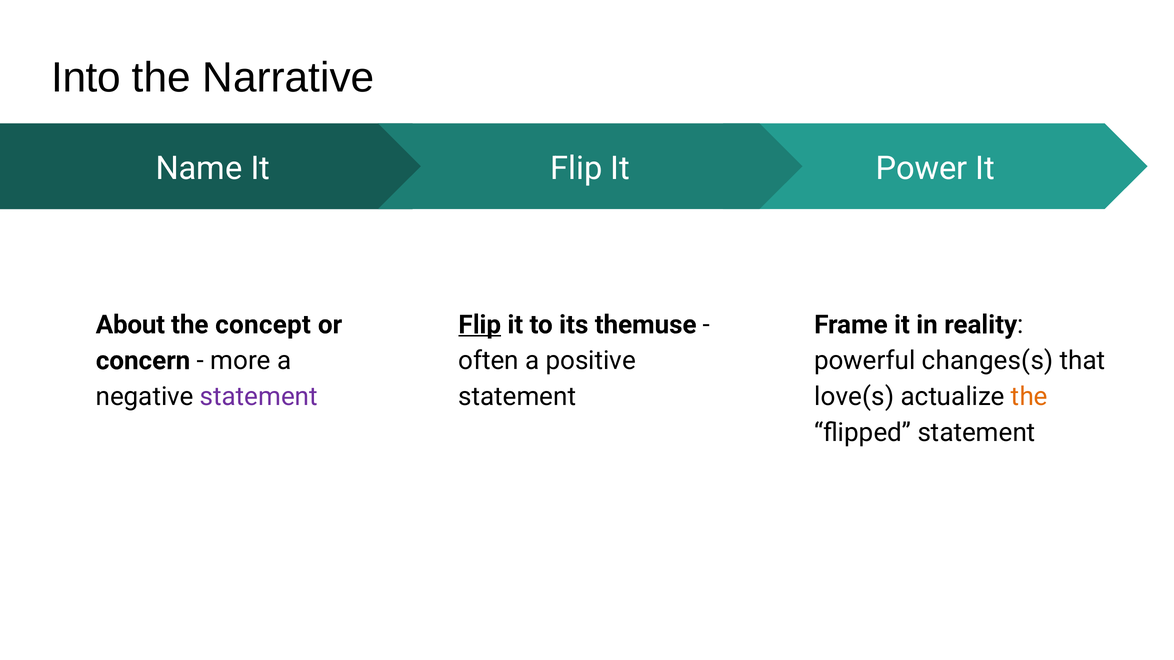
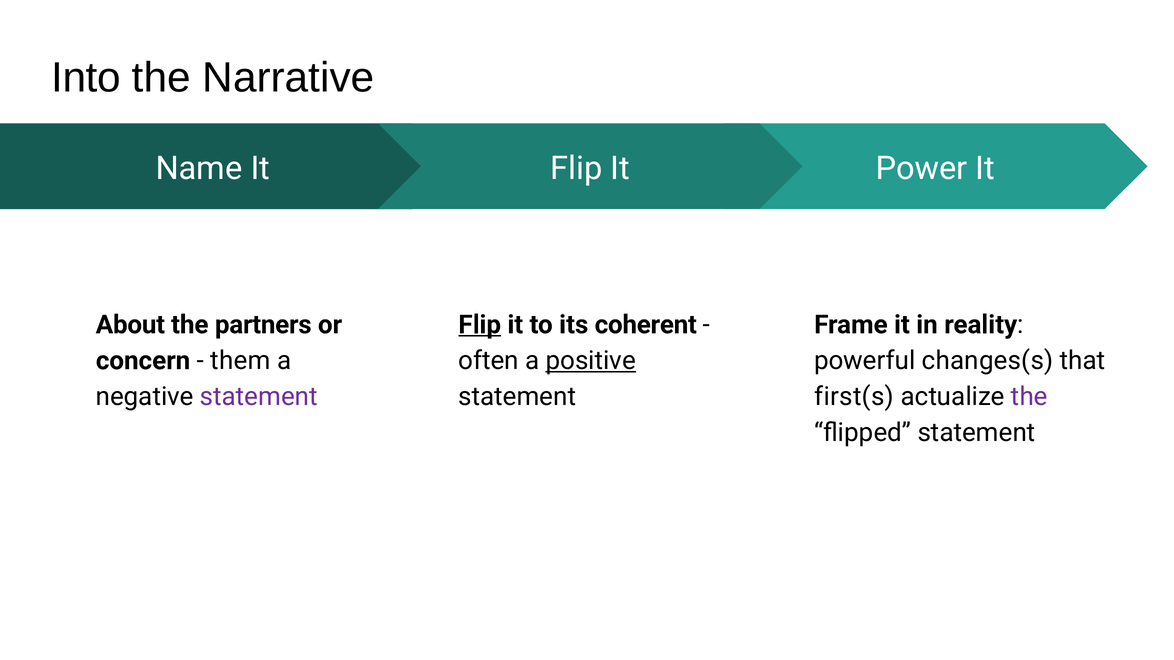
concept: concept -> partners (263, 325)
themuse: themuse -> coherent (646, 325)
positive underline: none -> present (591, 361)
more: more -> them (240, 361)
love(s: love(s -> first(s (854, 397)
the colour: orange -> purple (1029, 397)
